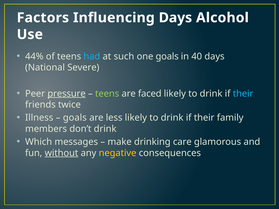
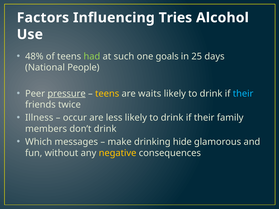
Influencing Days: Days -> Tries (175, 18)
44%: 44% -> 48% (34, 56)
had colour: light blue -> light green (92, 56)
40: 40 -> 25 (197, 56)
Severe: Severe -> People (83, 68)
teens colour: light green -> yellow (107, 94)
faced: faced -> waits (150, 94)
goals: goals -> occur (75, 118)
care: care -> hide (182, 142)
without underline: present -> none (61, 153)
